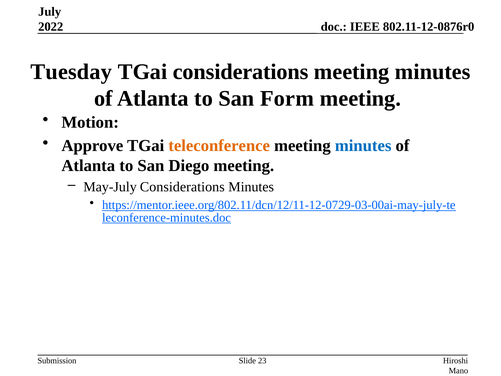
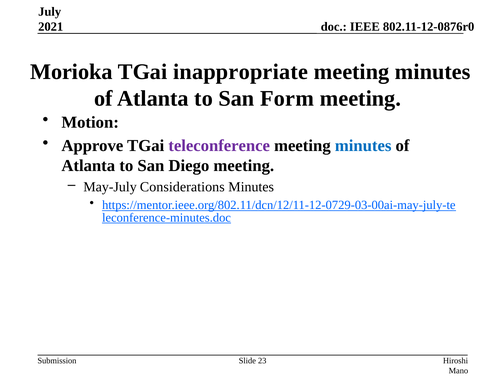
2022: 2022 -> 2021 (51, 27)
Tuesday: Tuesday -> Morioka (71, 72)
TGai considerations: considerations -> inappropriate (240, 72)
teleconference colour: orange -> purple (219, 146)
